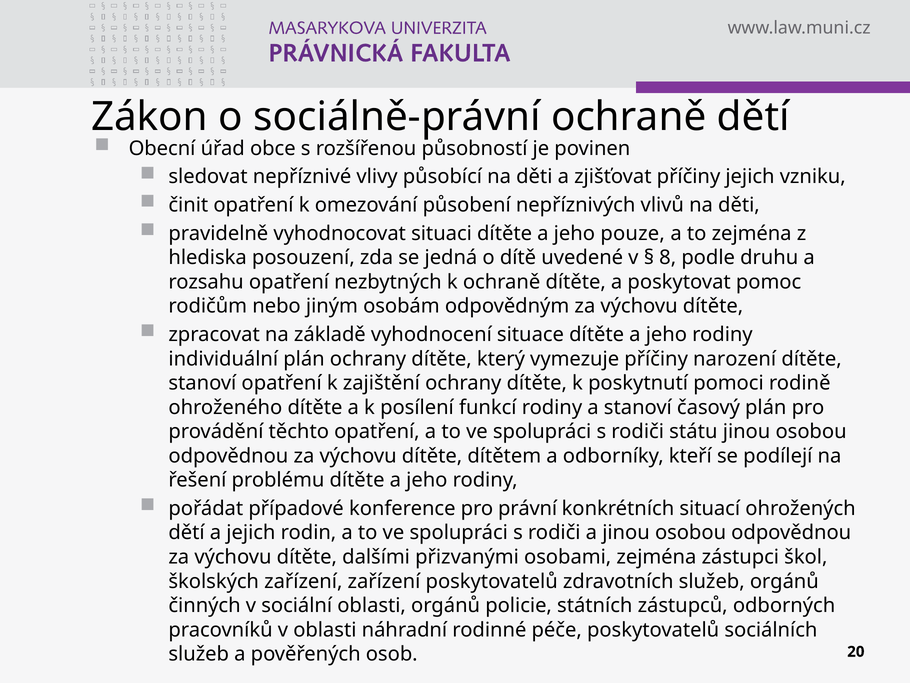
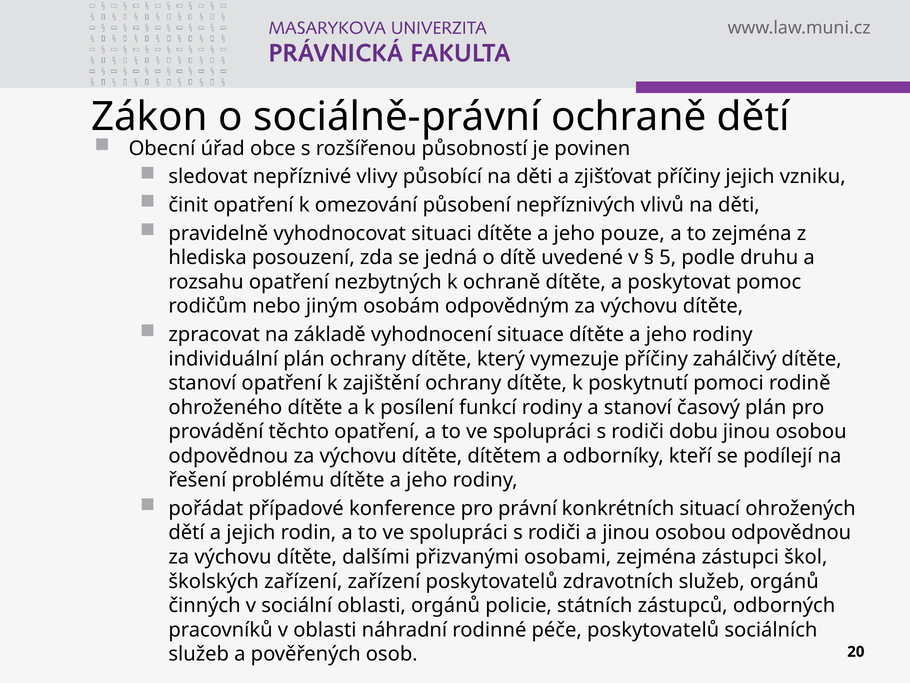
8: 8 -> 5 (668, 258)
narození: narození -> zahálčivý (735, 359)
státu: státu -> dobu (694, 431)
